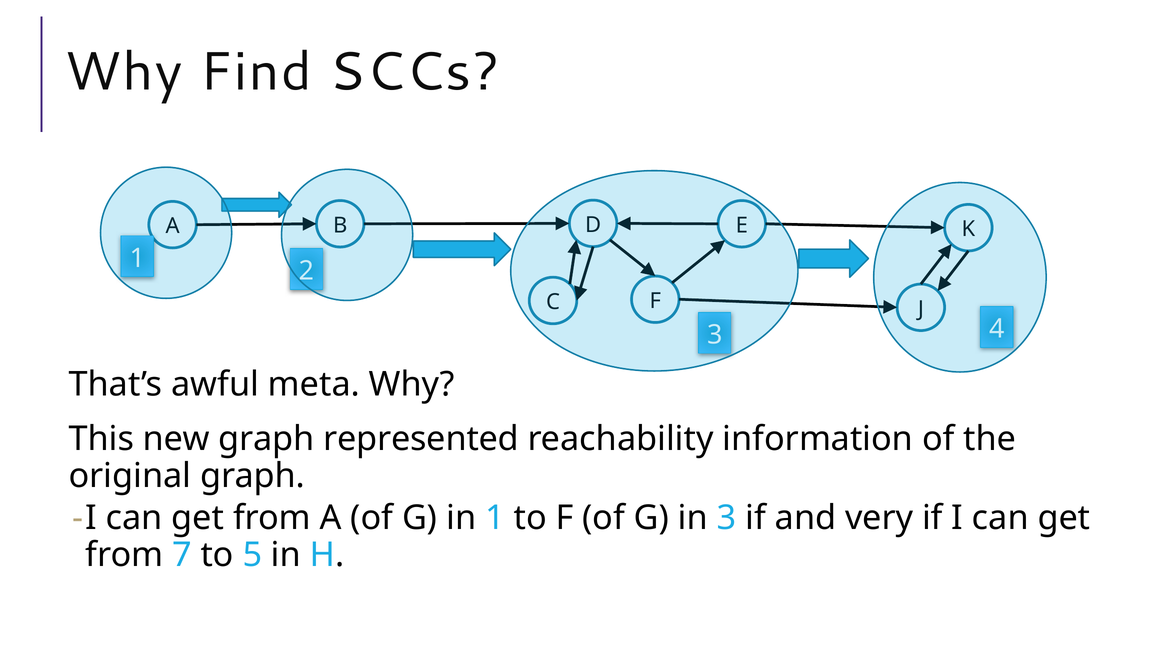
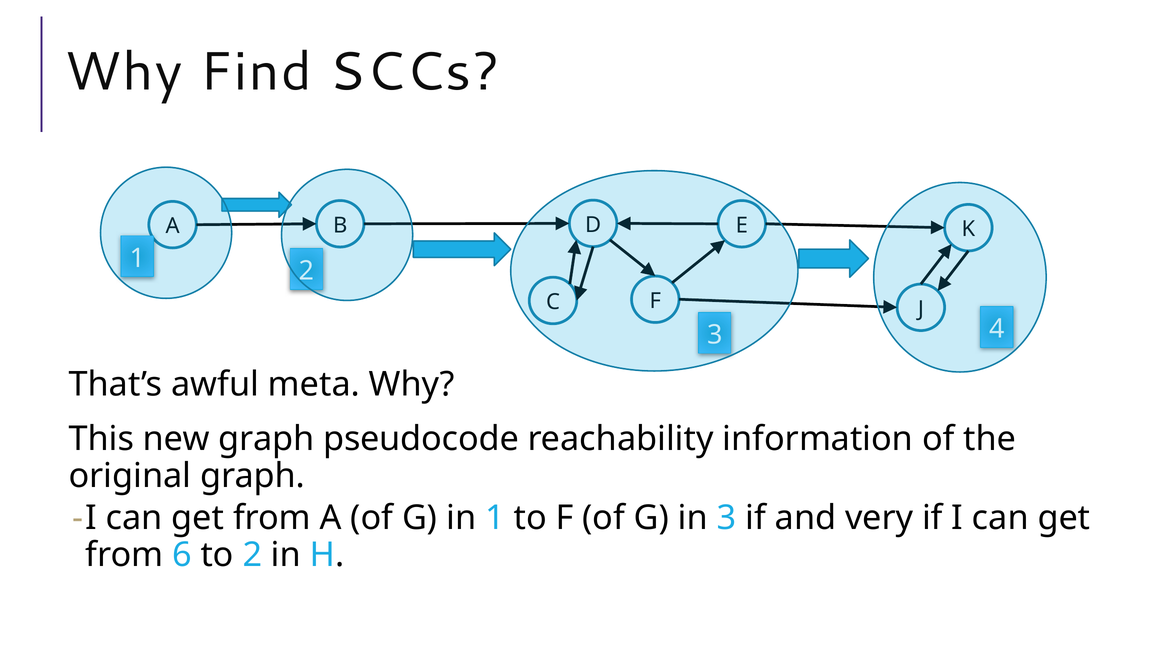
represented: represented -> pseudocode (421, 439)
7: 7 -> 6 (182, 555)
to 5: 5 -> 2 (252, 555)
